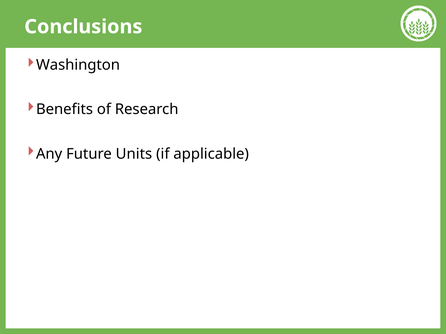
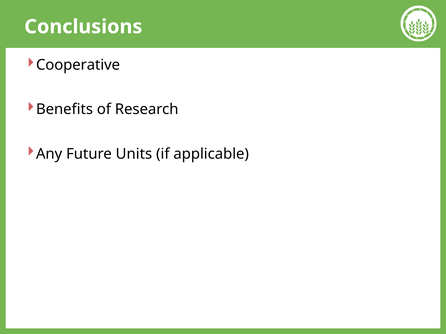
Washington: Washington -> Cooperative (78, 65)
